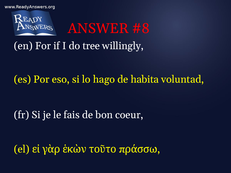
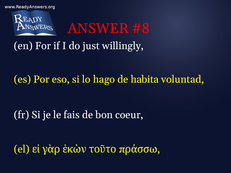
tree: tree -> just (91, 46)
